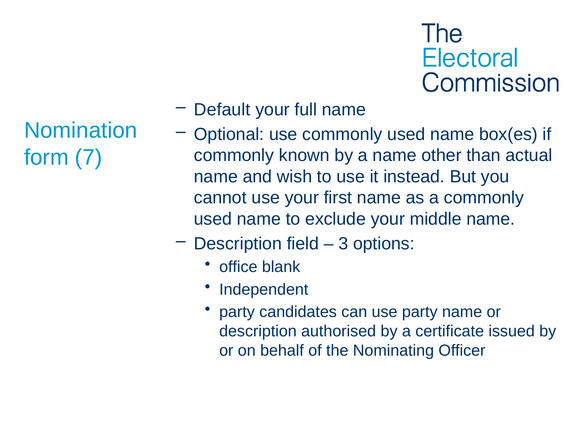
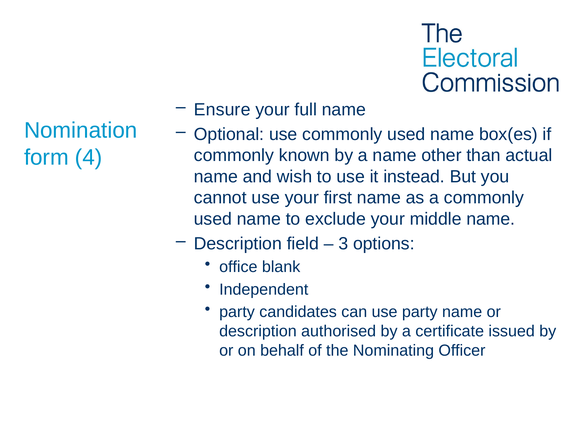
Default: Default -> Ensure (222, 110)
7: 7 -> 4 (89, 157)
